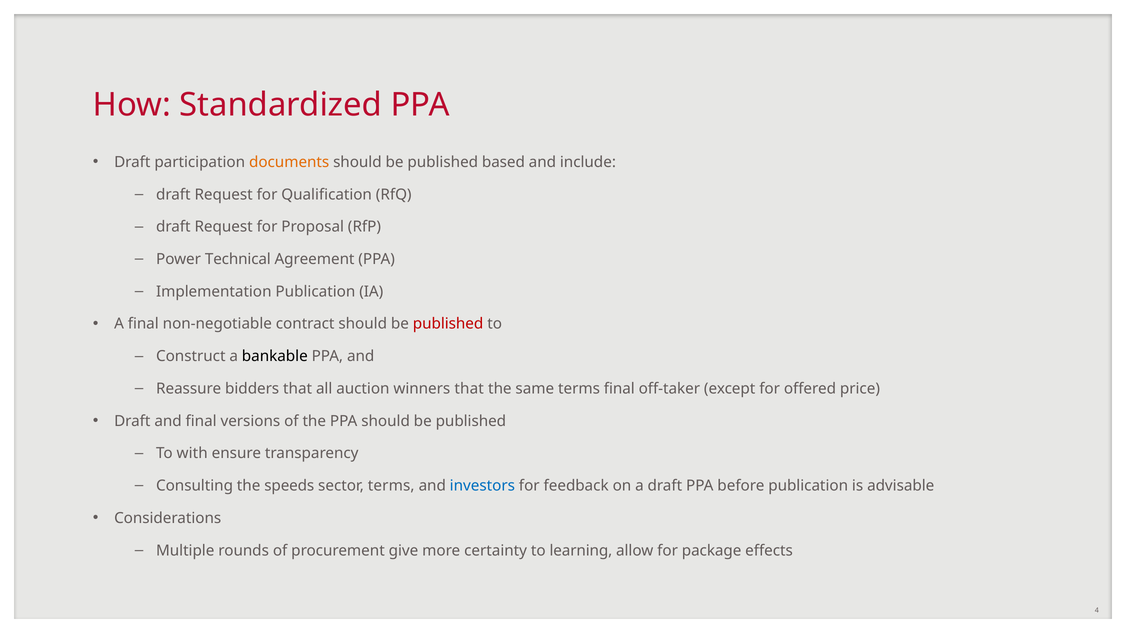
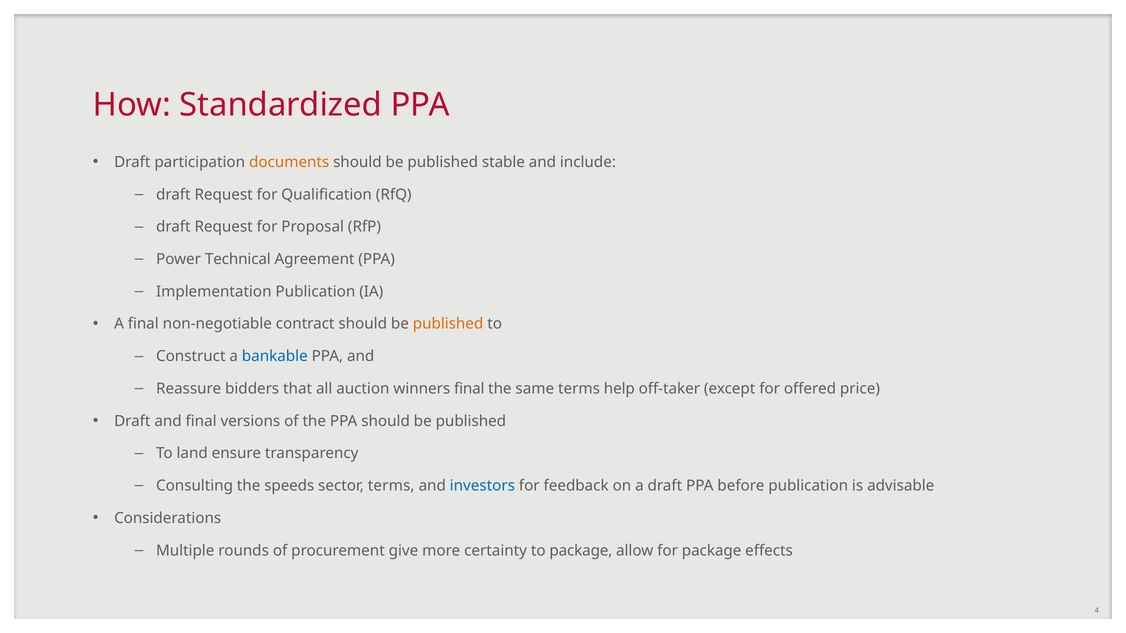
based: based -> stable (503, 162)
published colour: red -> orange (448, 324)
bankable colour: black -> blue (275, 357)
winners that: that -> final (469, 389)
terms final: final -> help (619, 389)
with: with -> land (192, 454)
to learning: learning -> package (581, 551)
